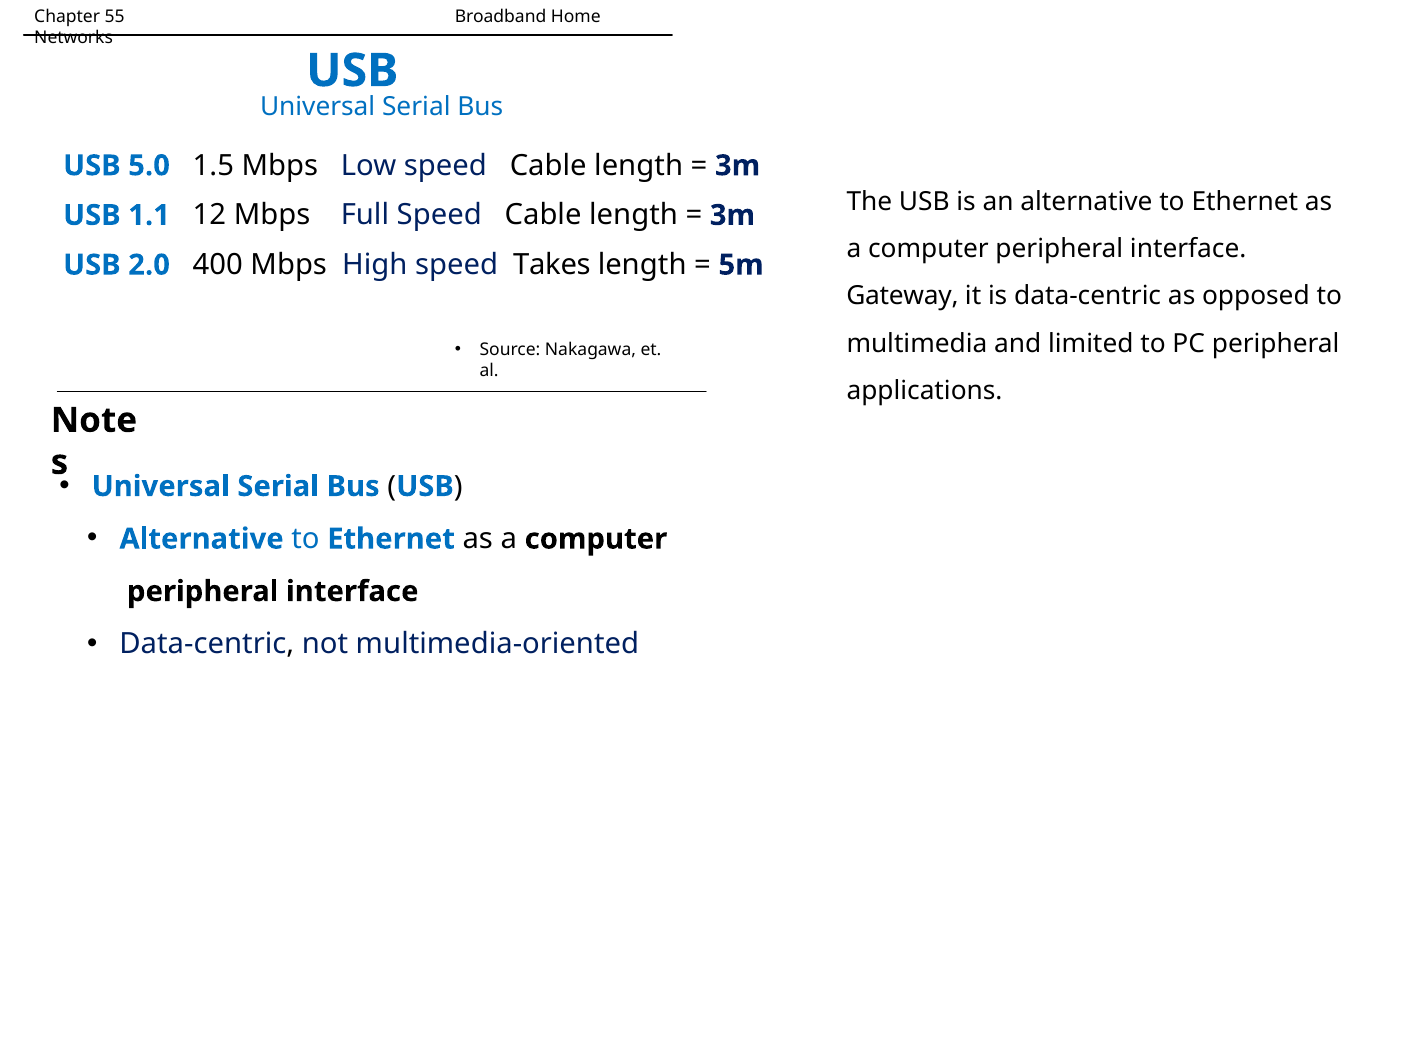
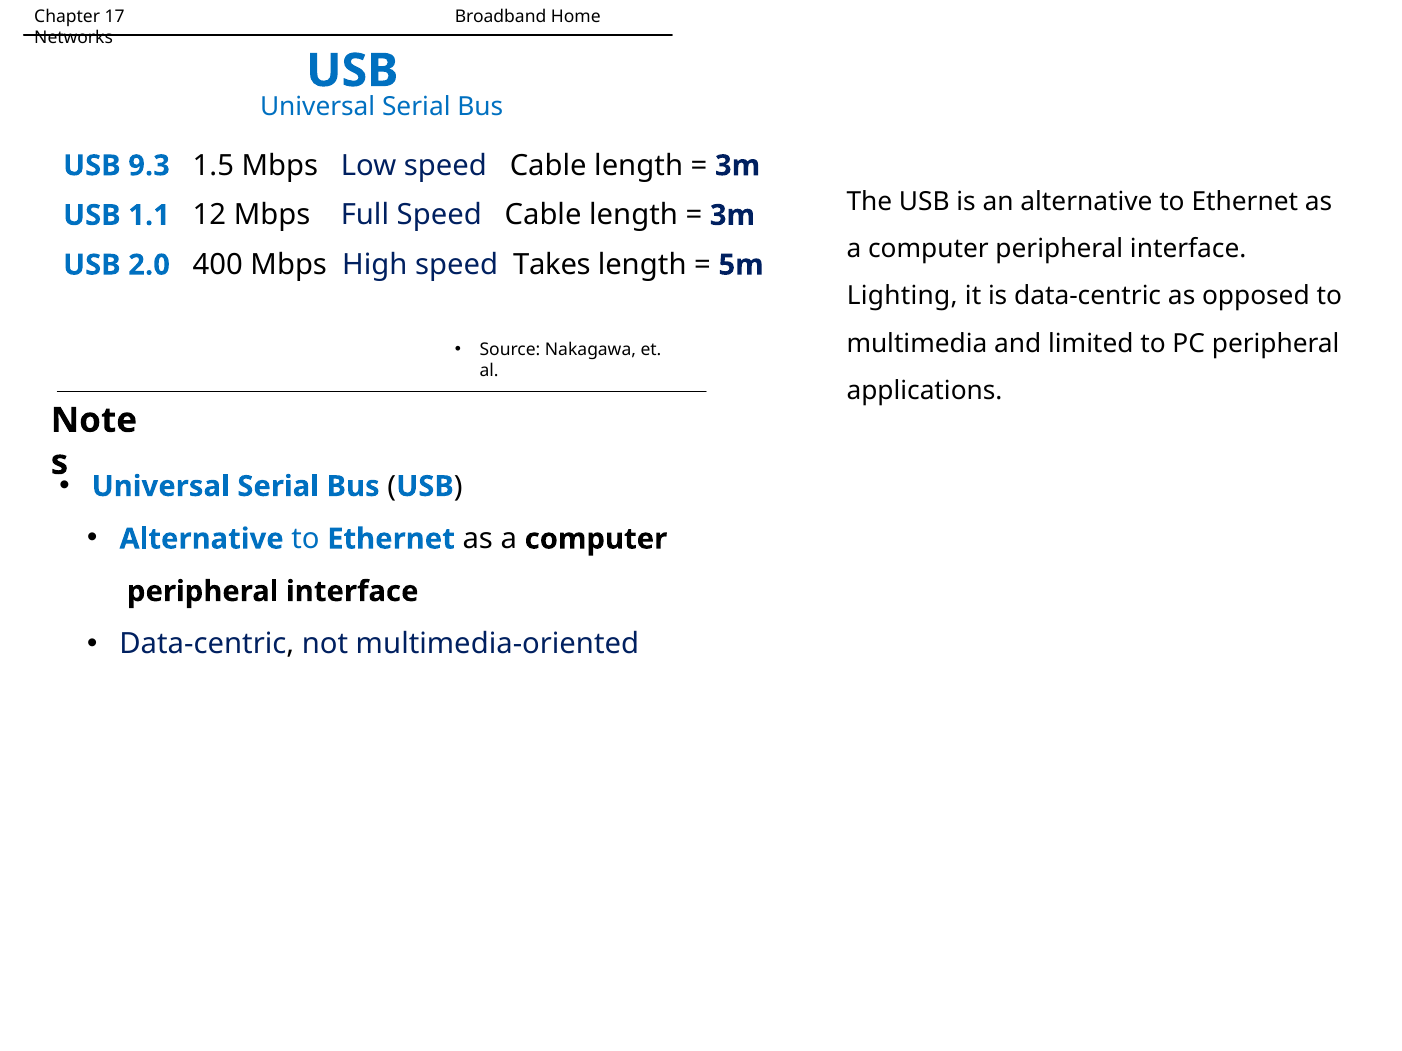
55: 55 -> 17 (115, 17)
5.0: 5.0 -> 9.3 (149, 166)
Gateway: Gateway -> Lighting (902, 296)
